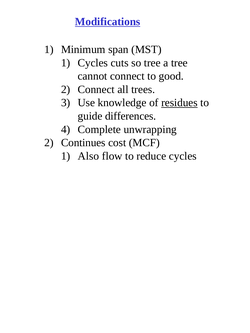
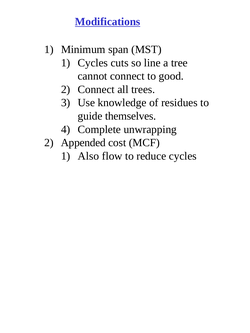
so tree: tree -> line (152, 63)
residues underline: present -> none (179, 103)
differences: differences -> themselves (131, 116)
Continues: Continues -> Appended (83, 143)
